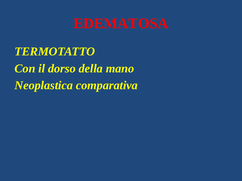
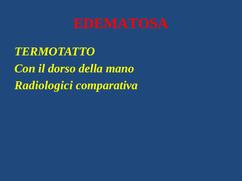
Neoplastica: Neoplastica -> Radiologici (44, 86)
